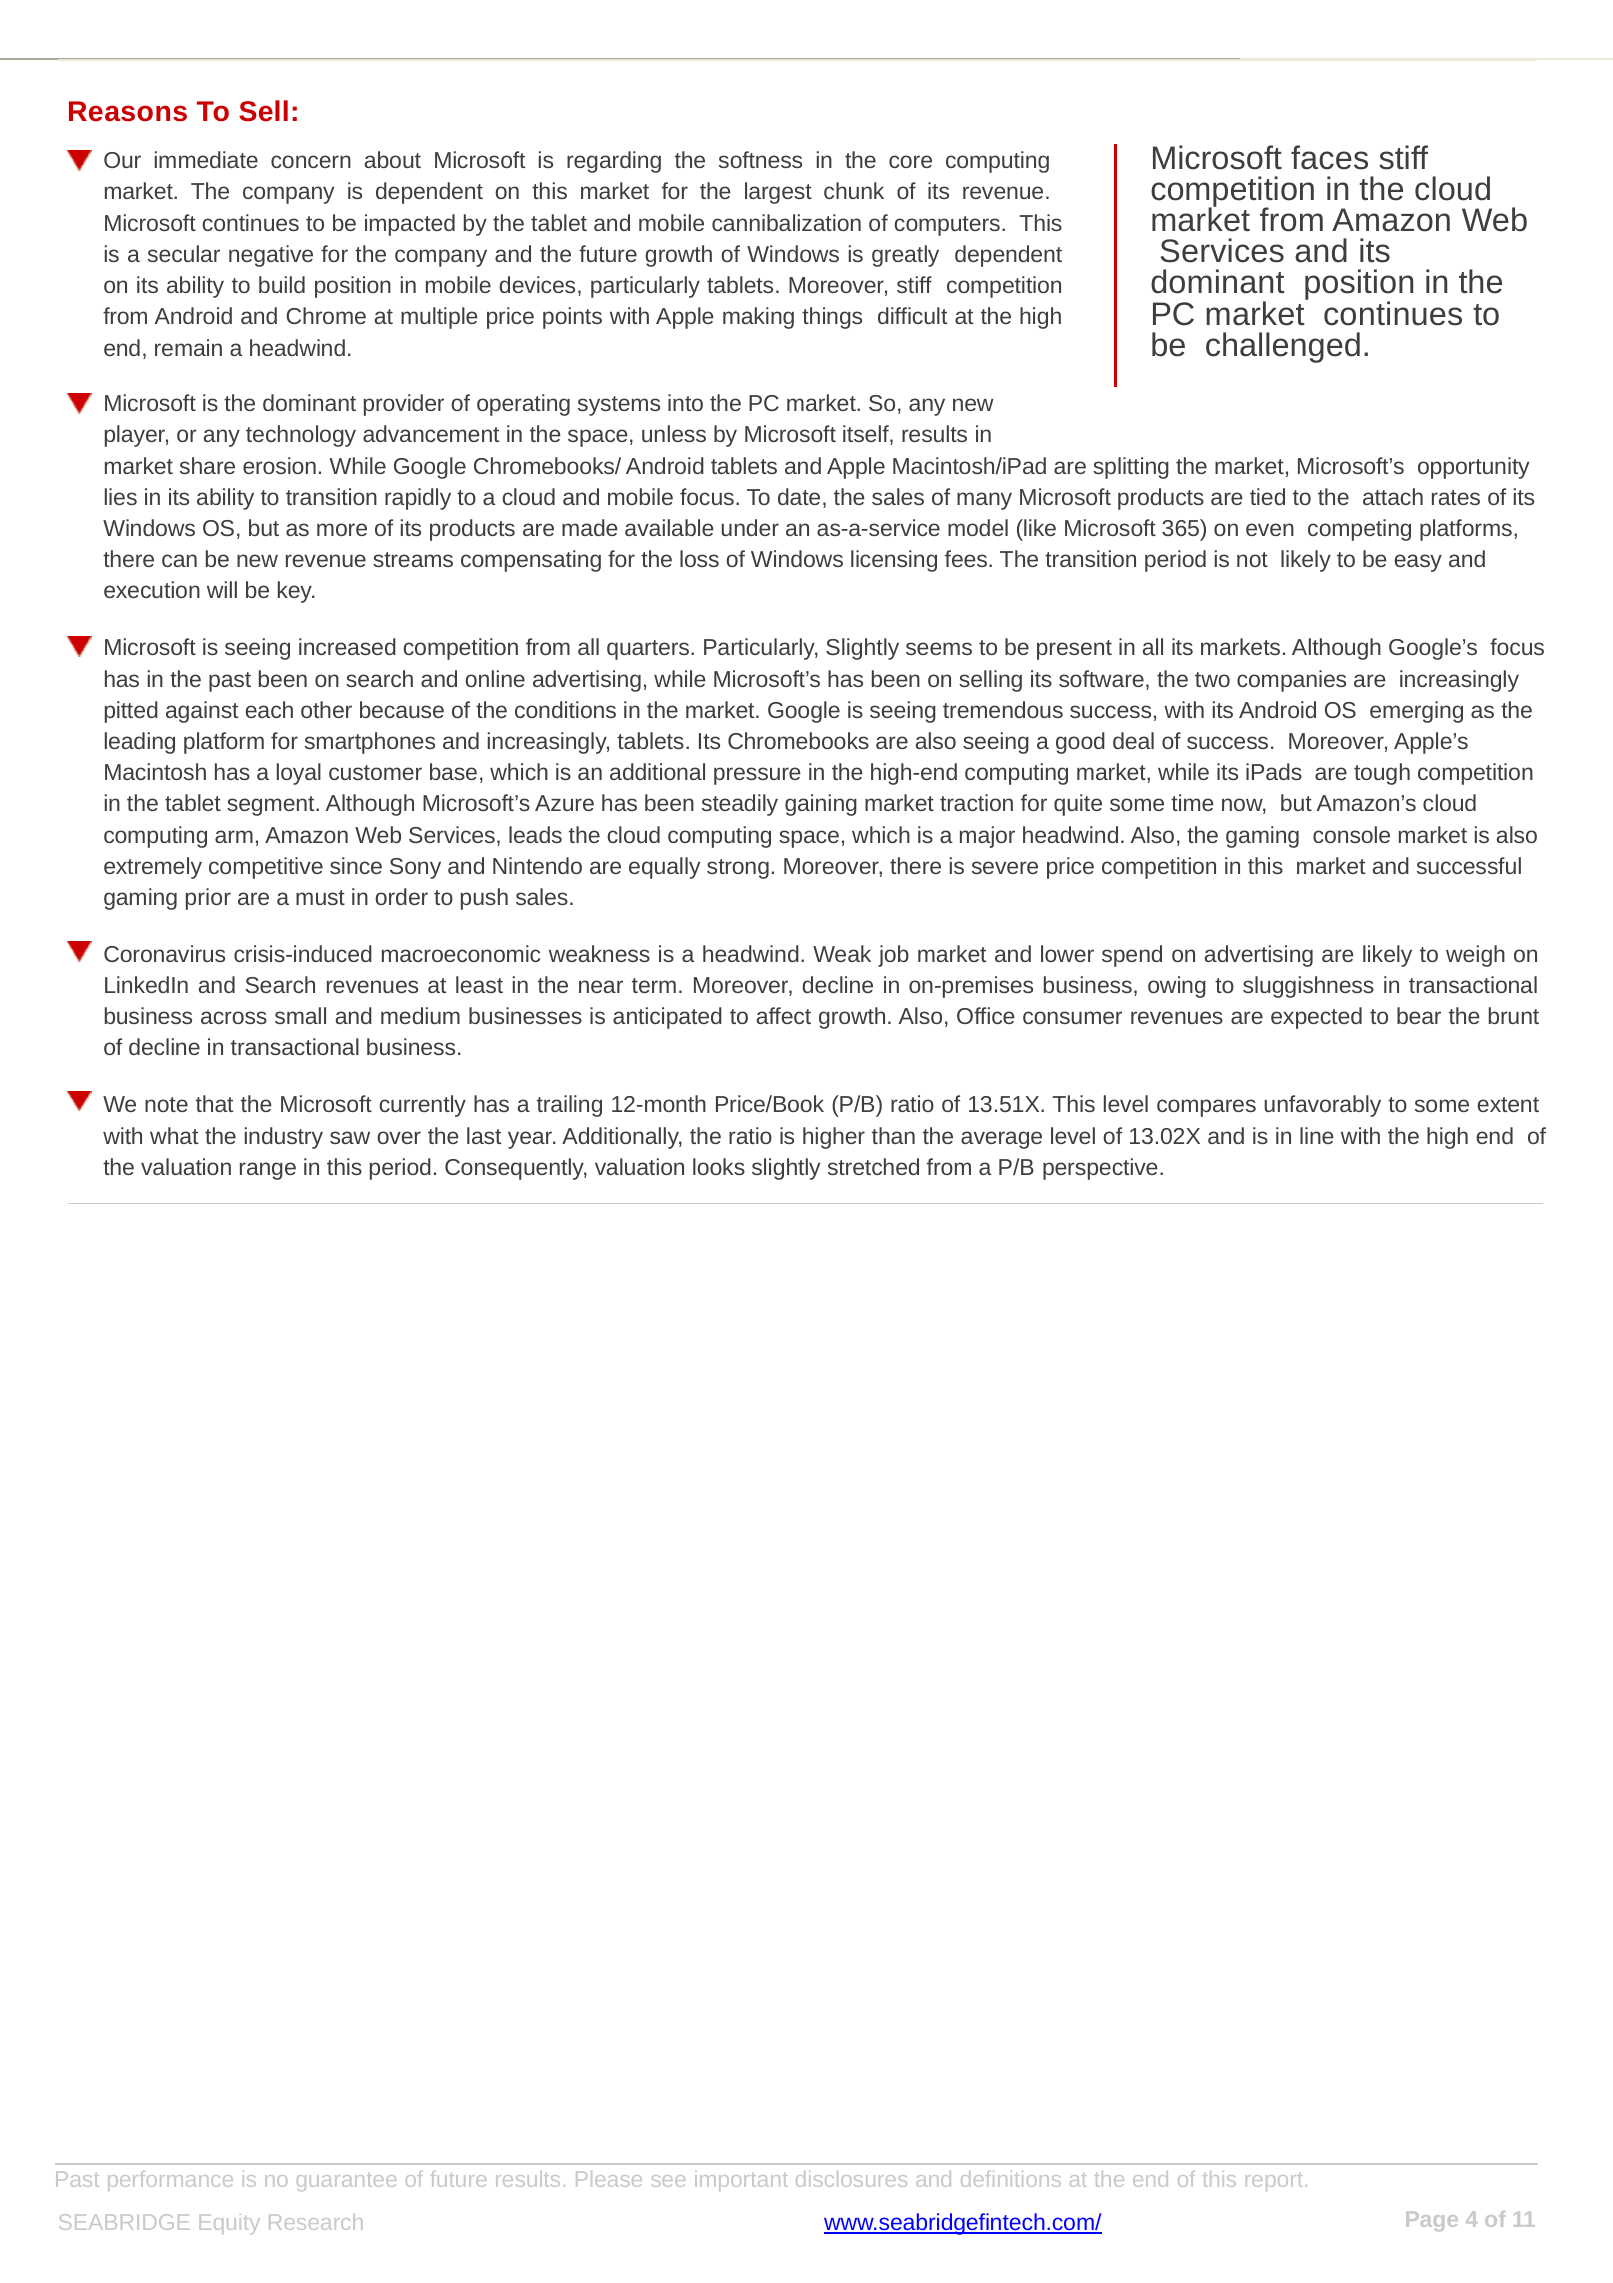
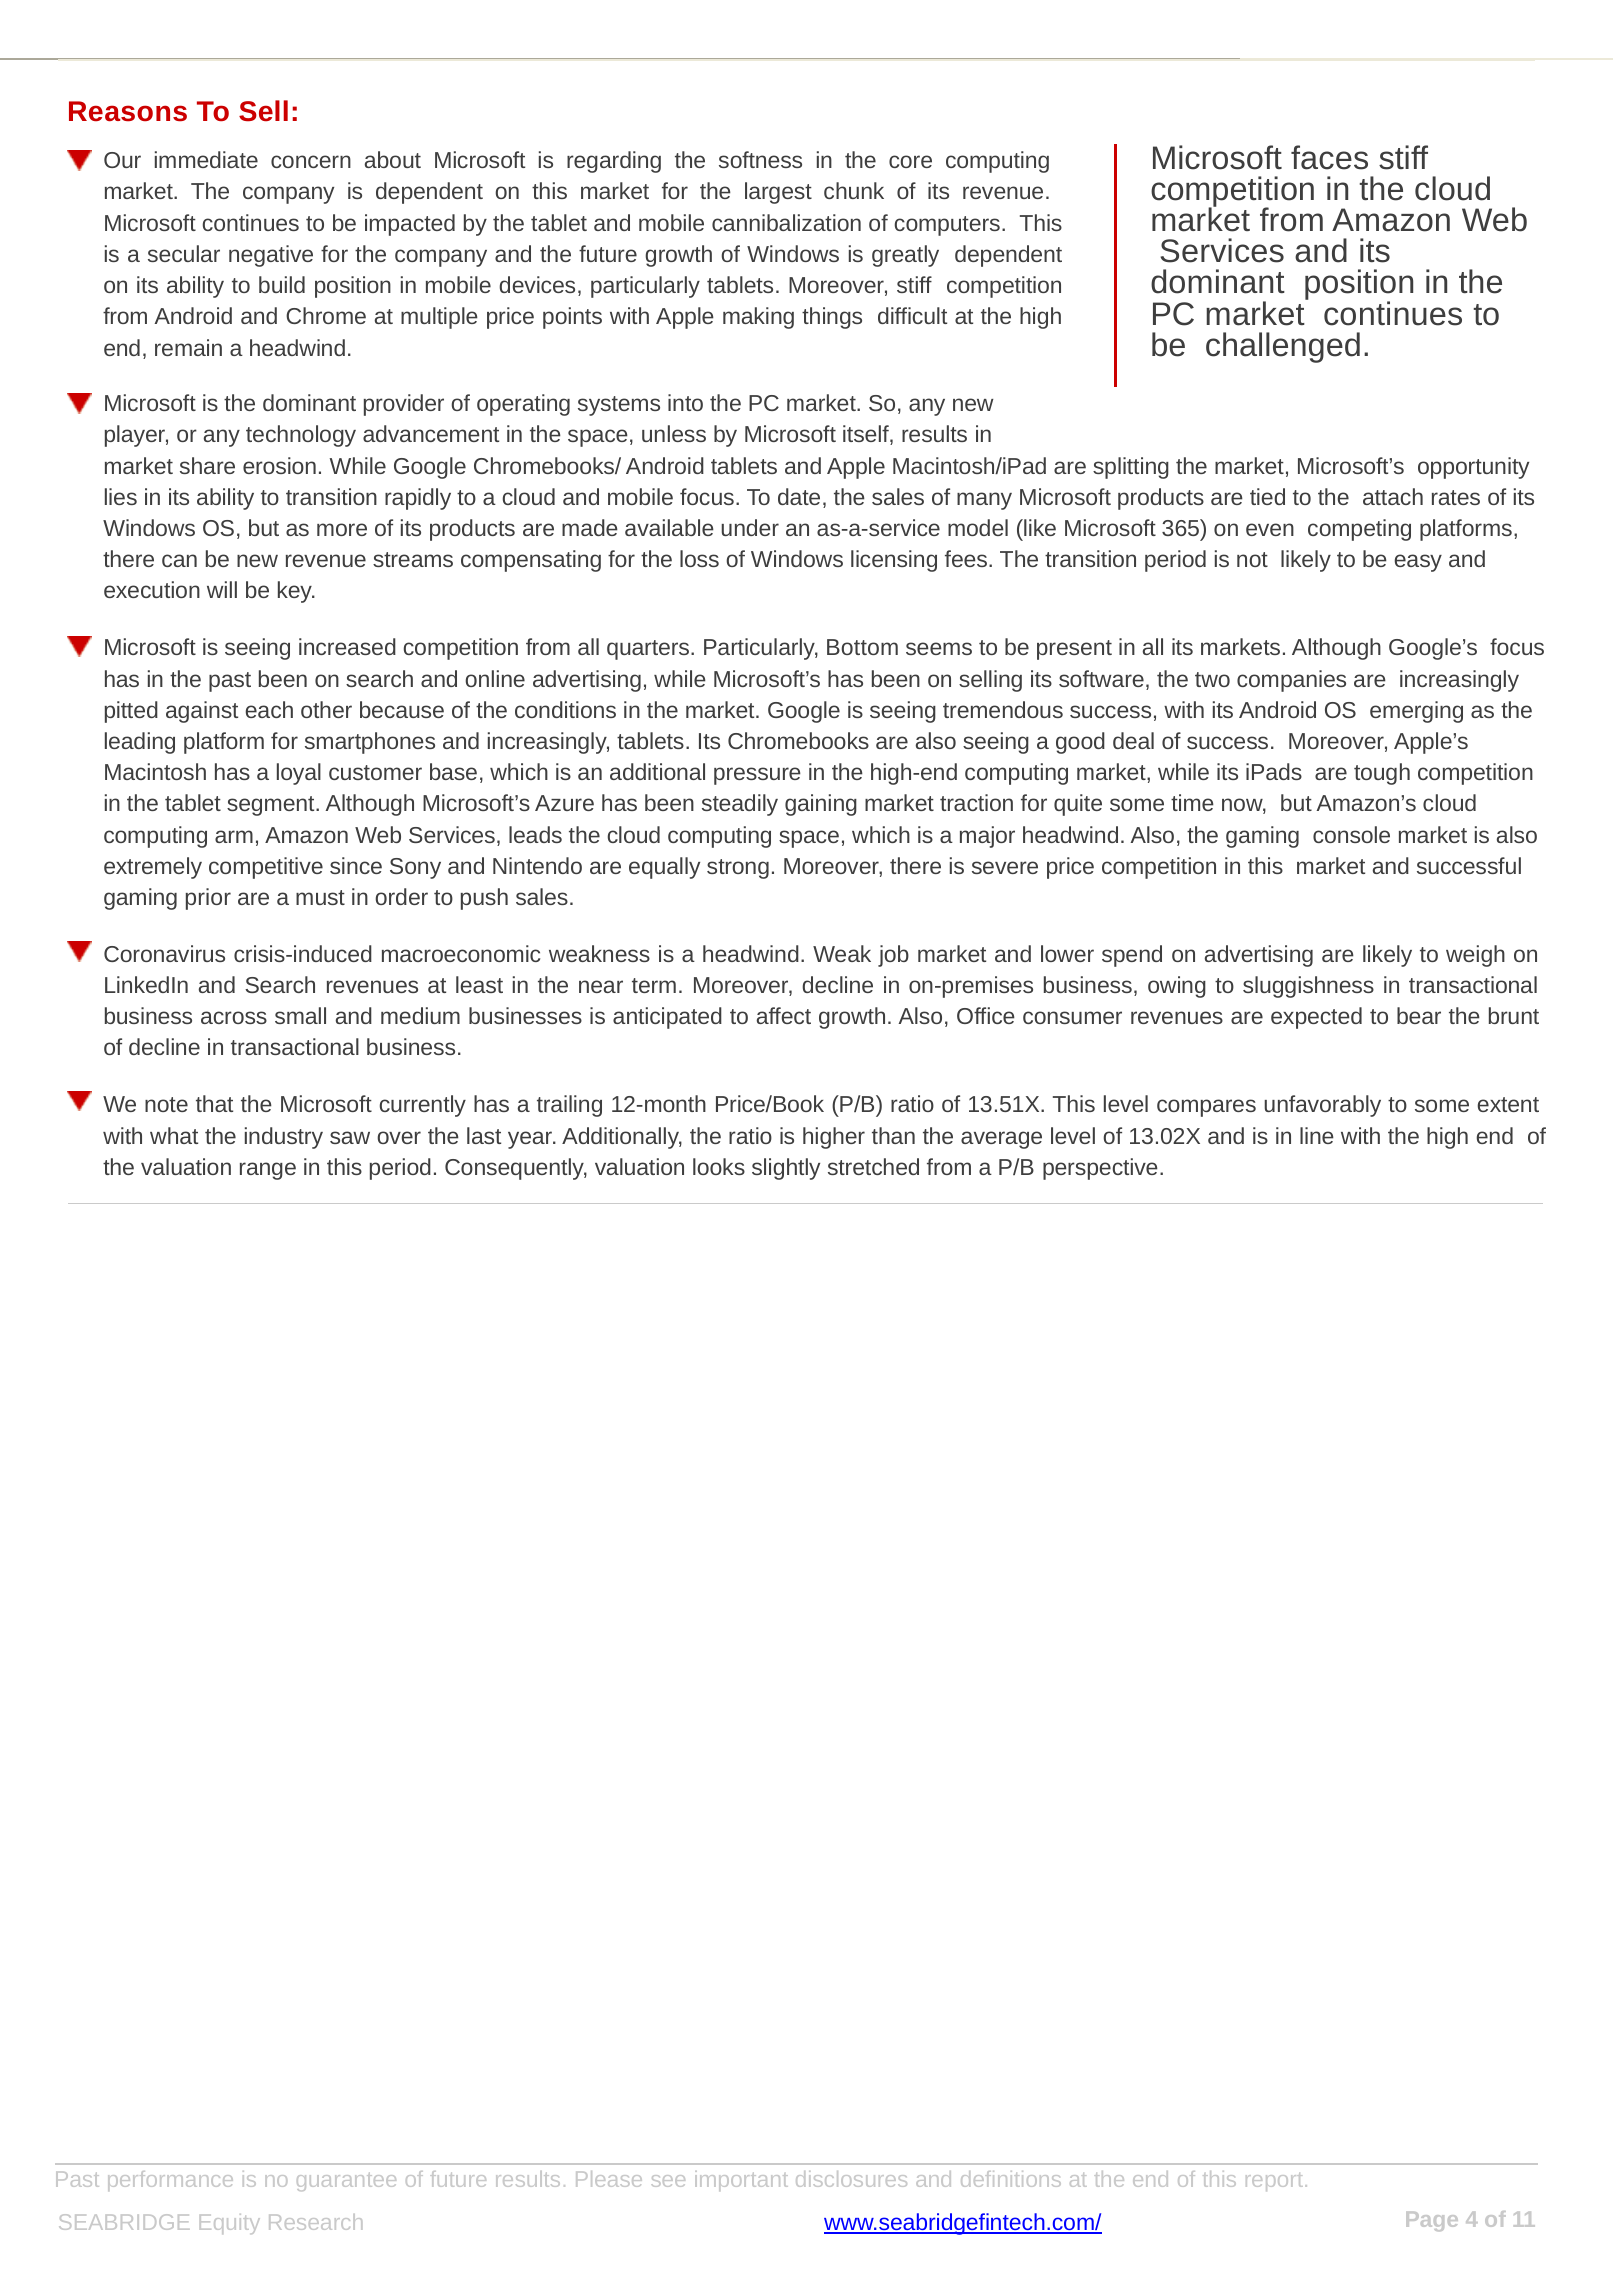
Particularly Slightly: Slightly -> Bottom (862, 648)
